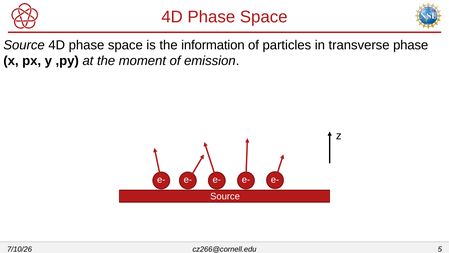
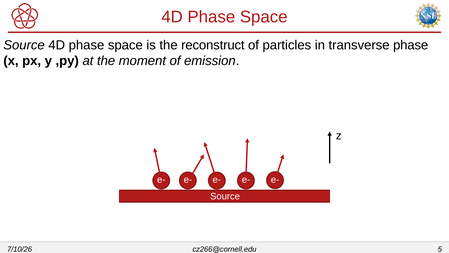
information: information -> reconstruct (213, 45)
